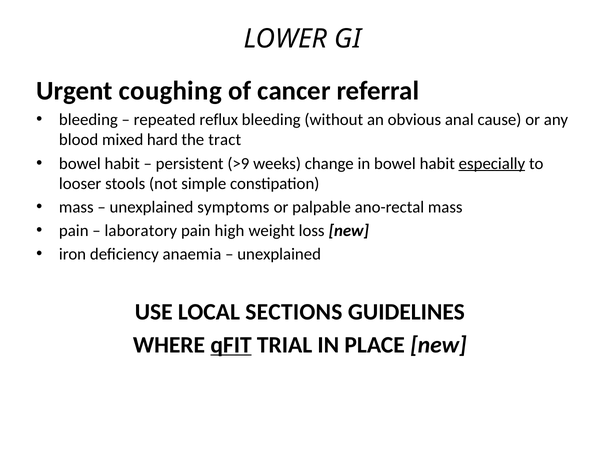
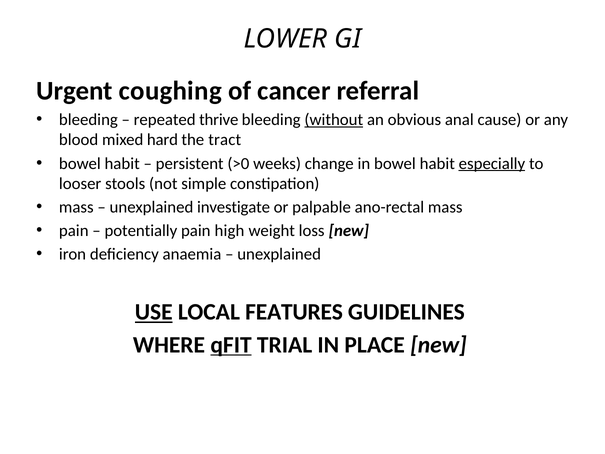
reflux: reflux -> thrive (219, 120)
without underline: none -> present (334, 120)
>9: >9 -> >0 (238, 163)
symptoms: symptoms -> investigate (234, 207)
laboratory: laboratory -> potentially (141, 231)
USE underline: none -> present (154, 312)
SECTIONS: SECTIONS -> FEATURES (294, 312)
